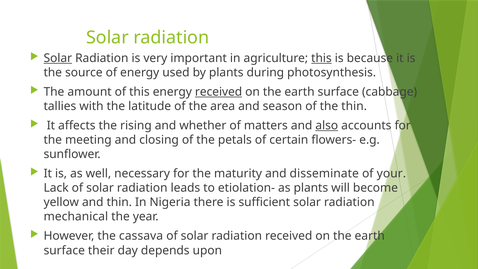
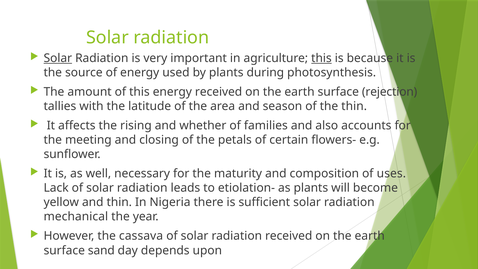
received underline: present -> none (219, 92)
cabbage: cabbage -> rejection (390, 92)
matters: matters -> families (266, 126)
also underline: present -> none (327, 126)
disseminate: disseminate -> composition (324, 174)
your: your -> uses (391, 174)
their: their -> sand (101, 250)
